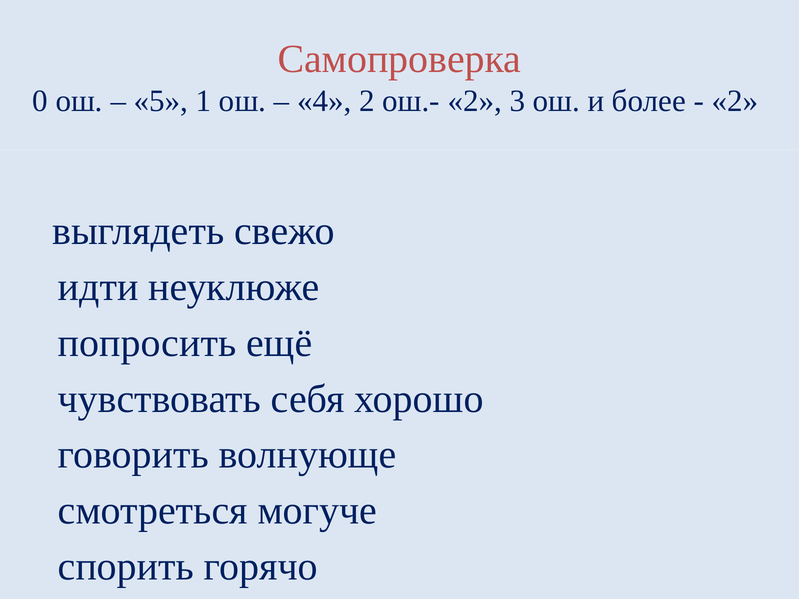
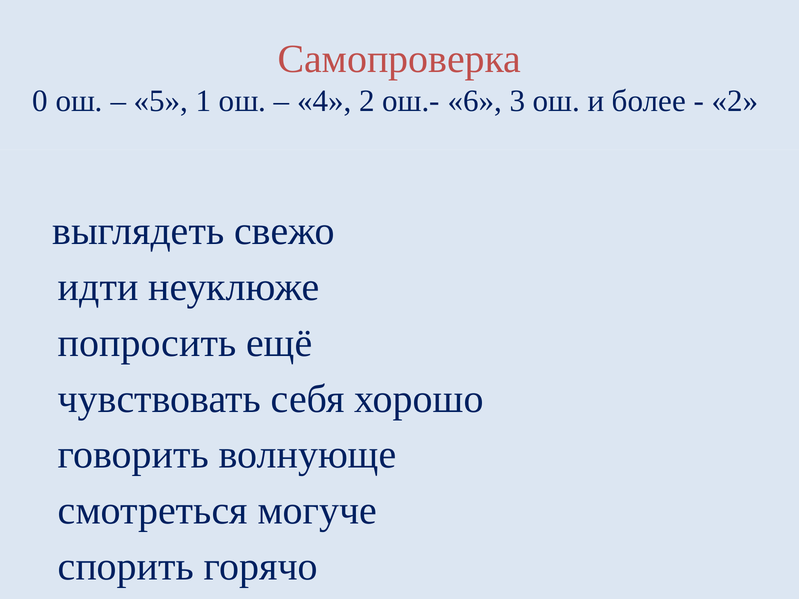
ош.- 2: 2 -> 6 (475, 101)
